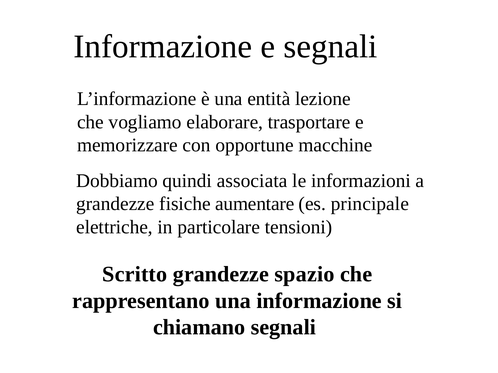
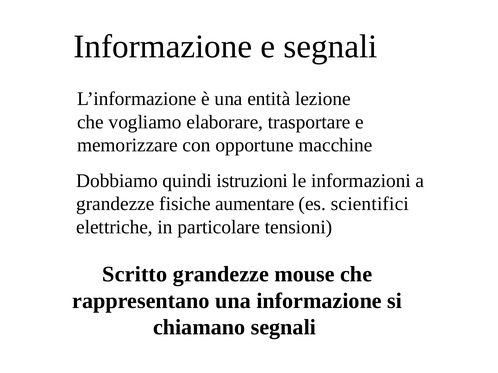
associata: associata -> istruzioni (252, 181)
principale: principale -> scientifici (370, 204)
spazio: spazio -> mouse (305, 275)
